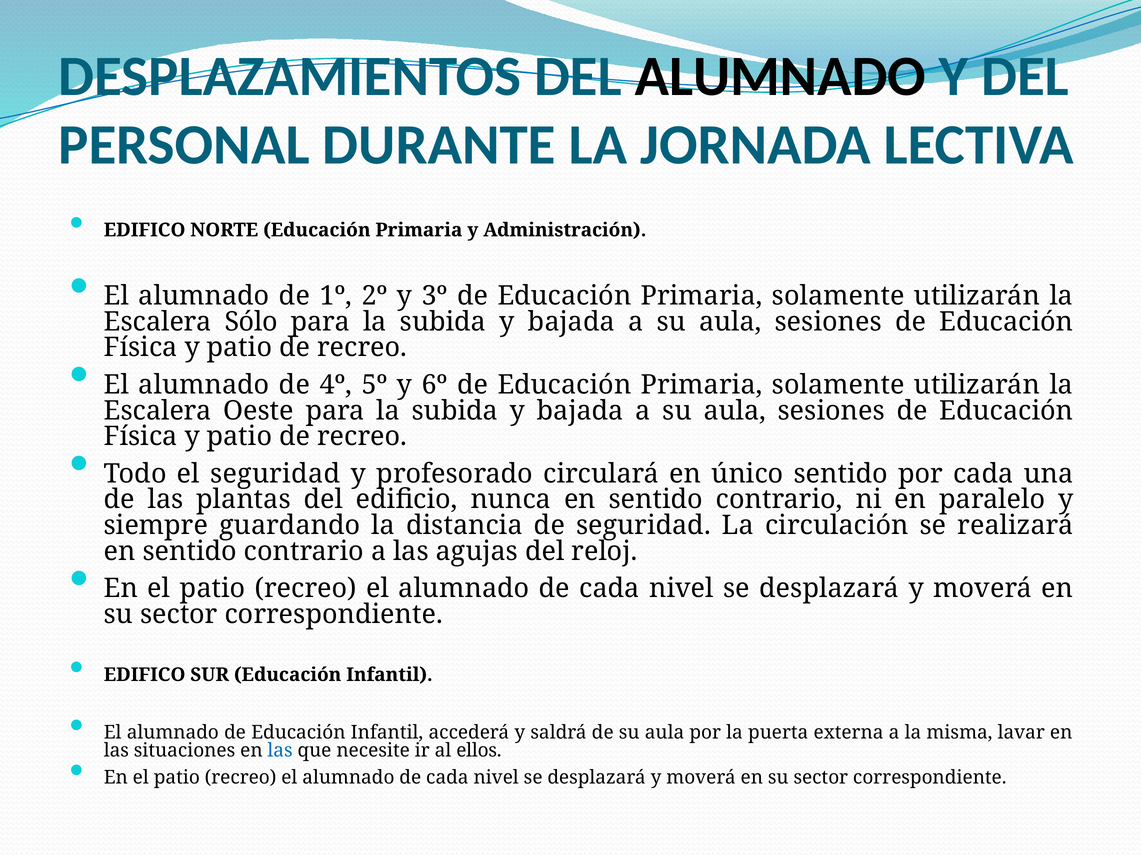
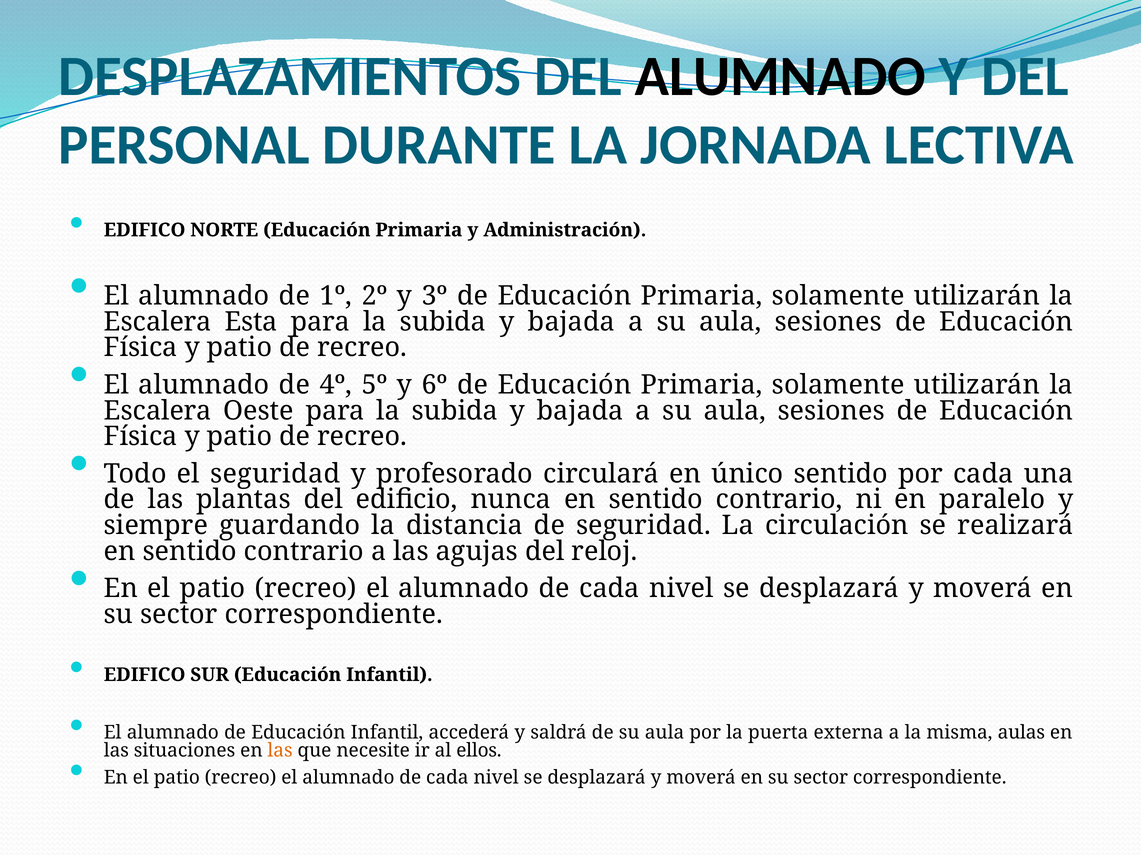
Sólo: Sólo -> Esta (251, 322)
lavar: lavar -> aulas (1021, 733)
las colour: blue -> orange (280, 751)
